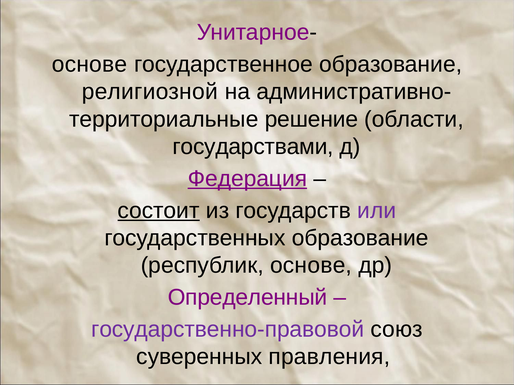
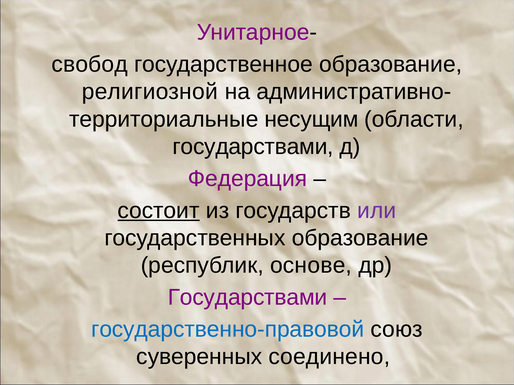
основе: основе -> свобод (90, 65)
решение: решение -> несущим (311, 119)
Федерация underline: present -> none (247, 179)
Определенный: Определенный -> Государствами (247, 298)
государственно-правовой colour: purple -> blue (228, 330)
правления: правления -> соединено (329, 357)
